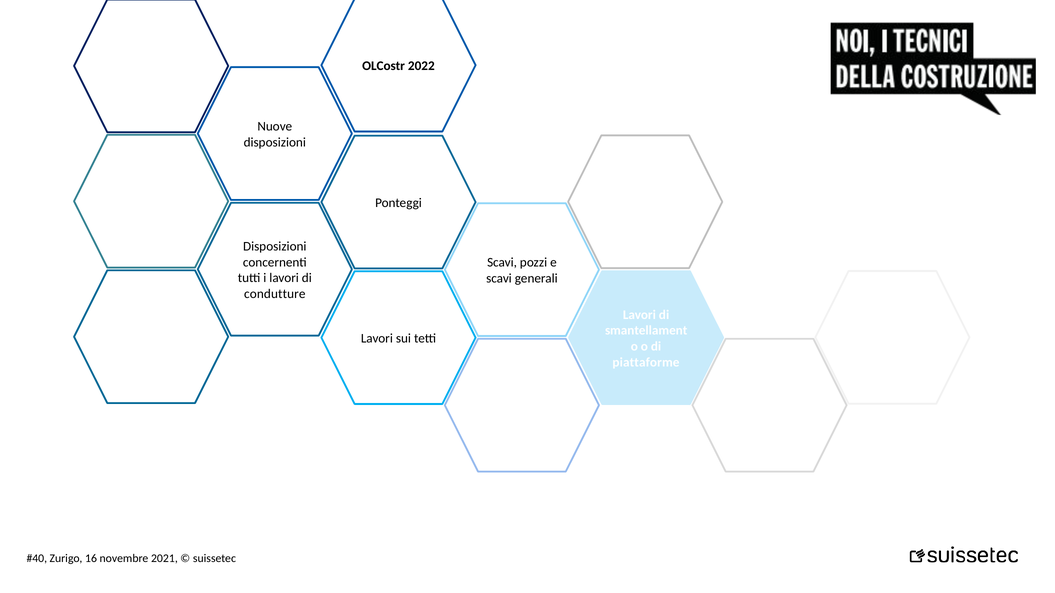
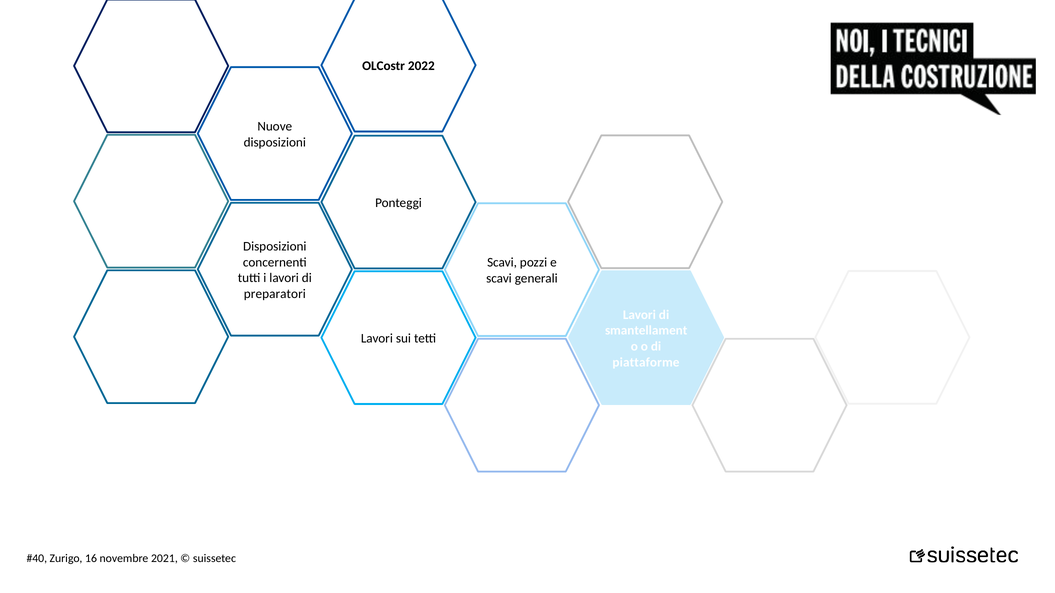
condutture: condutture -> preparatori (275, 294)
